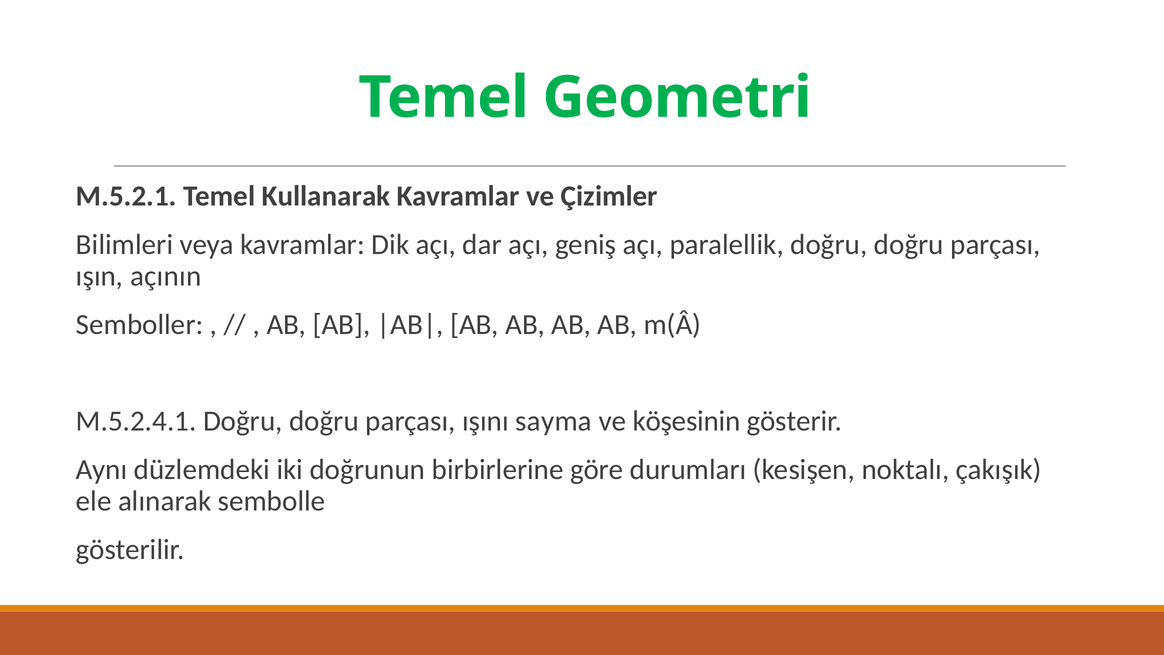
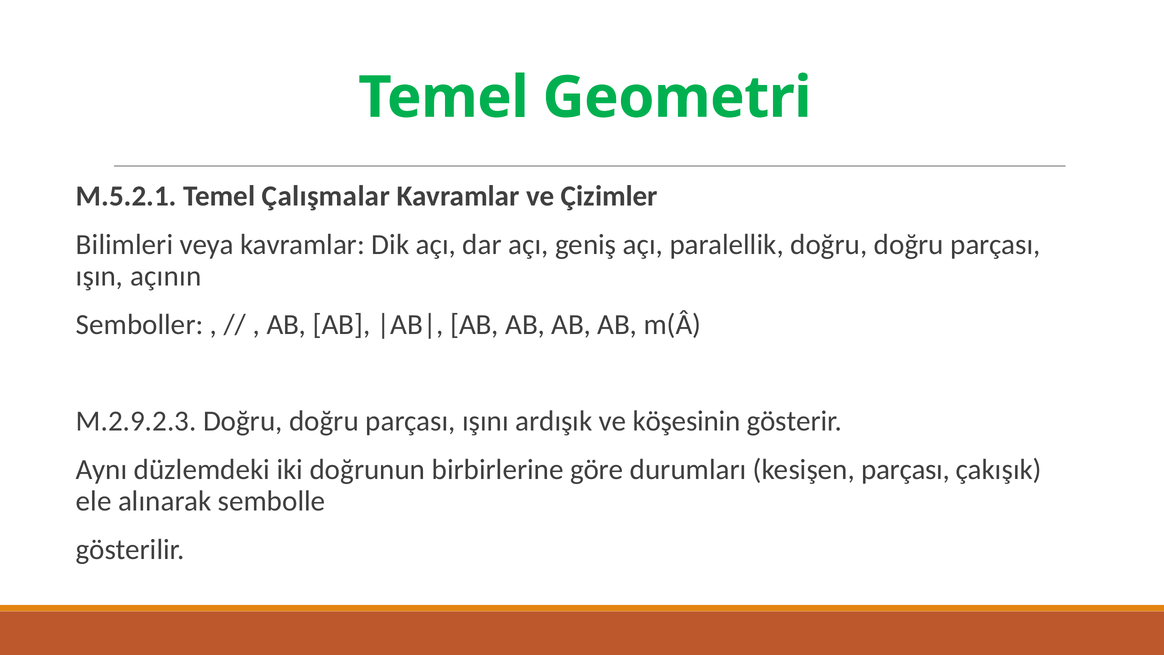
Kullanarak: Kullanarak -> Çalışmalar (326, 196)
M.5.2.4.1: M.5.2.4.1 -> M.2.9.2.3 (136, 421)
sayma: sayma -> ardışık (554, 421)
kesişen noktalı: noktalı -> parçası (906, 470)
